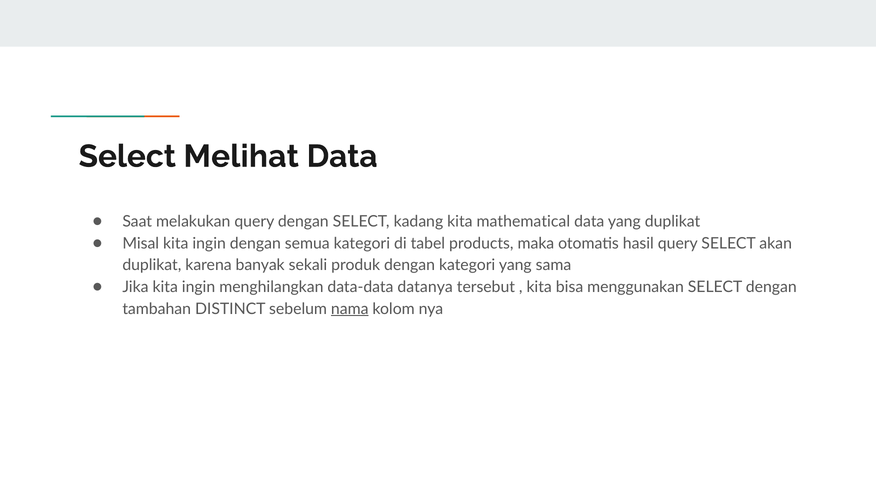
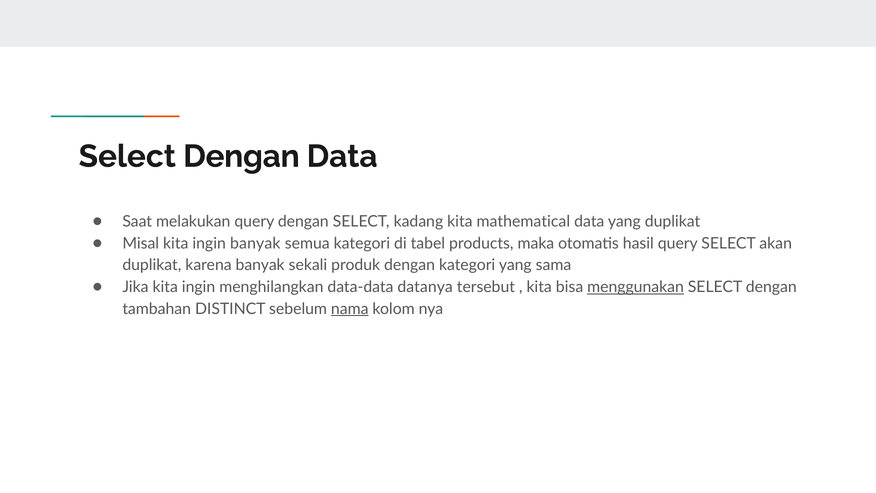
Melihat: Melihat -> Dengan (241, 156)
ingin dengan: dengan -> banyak (255, 243)
menggunakan underline: none -> present (636, 287)
